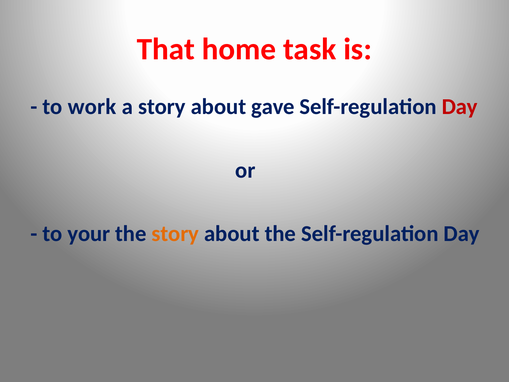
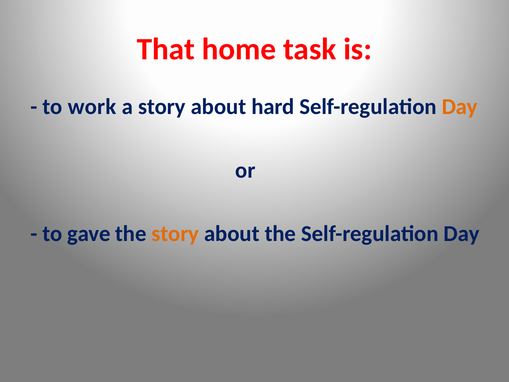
gave: gave -> hard (273, 107)
Day colour: red -> orange (460, 107)
your: your -> gave (89, 234)
